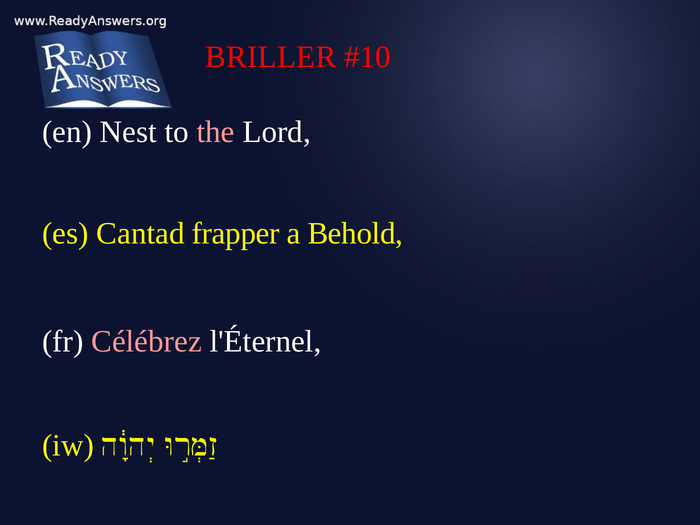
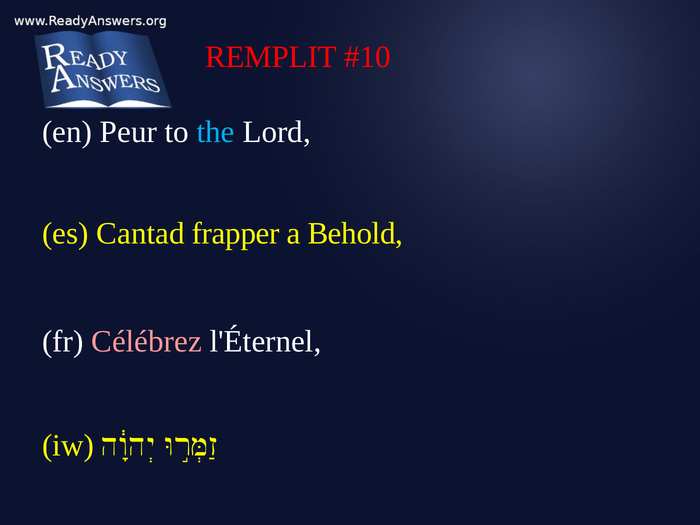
BRILLER: BRILLER -> REMPLIT (271, 57)
Nest: Nest -> Peur (128, 132)
the colour: pink -> light blue (216, 132)
